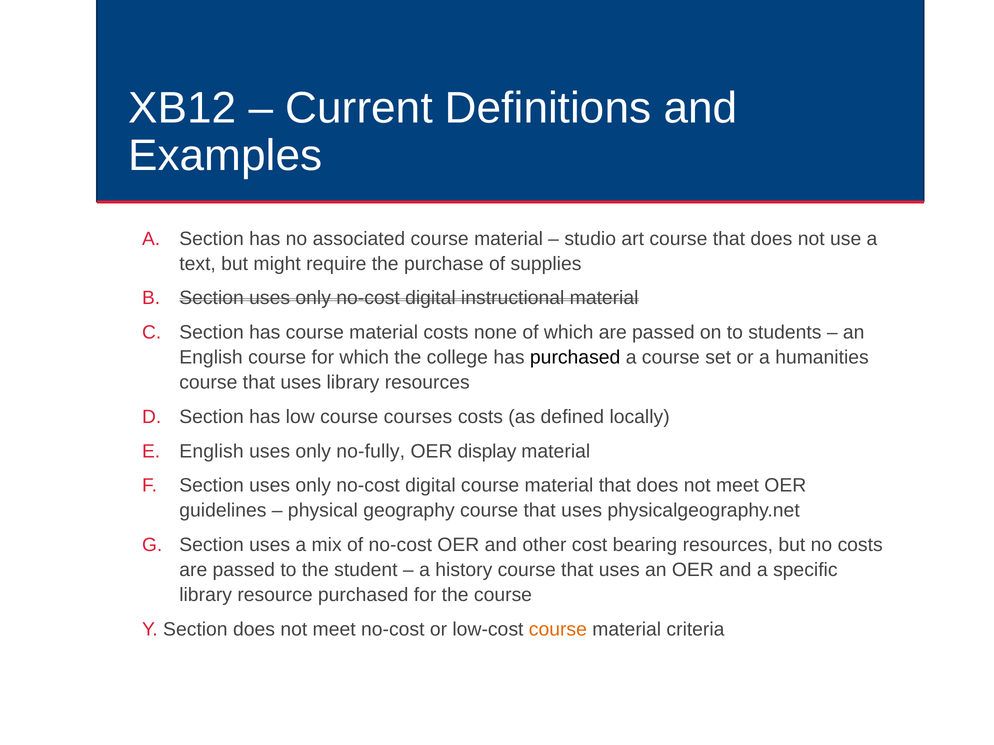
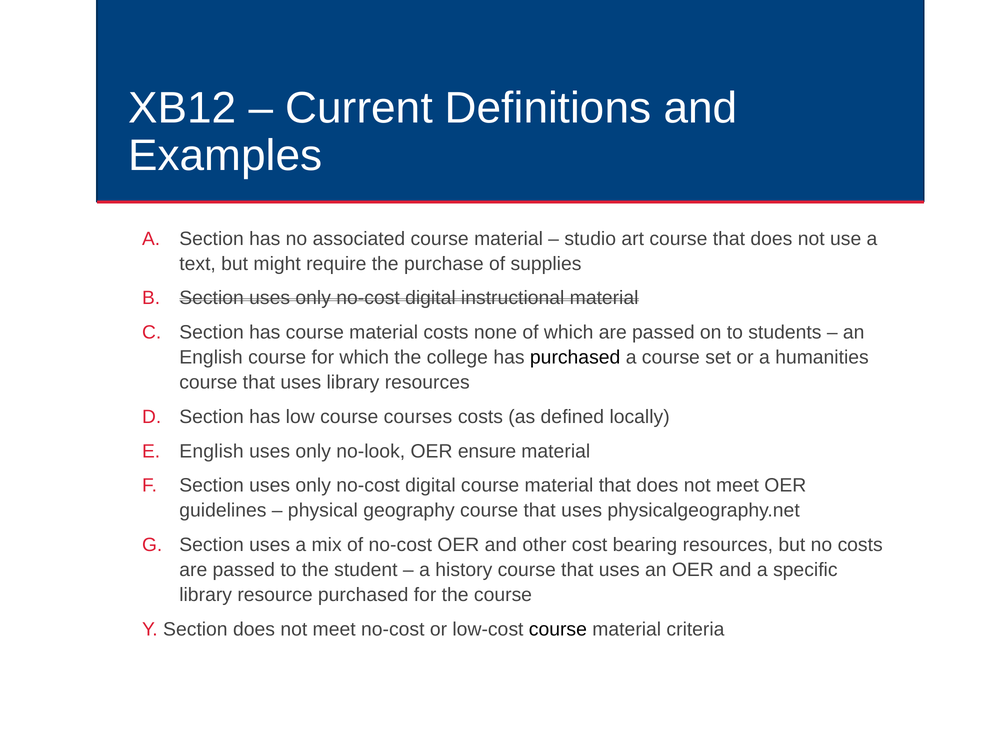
no-fully: no-fully -> no-look (371, 451)
display: display -> ensure (487, 451)
course colour: orange -> black (558, 630)
